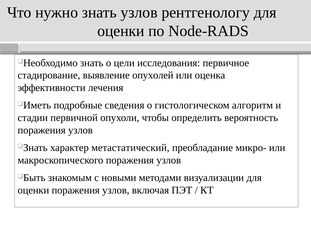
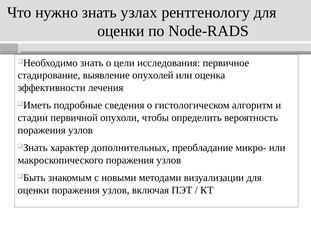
знать узлов: узлов -> узлах (139, 12)
метастатический: метастатический -> дополнительных (130, 148)
